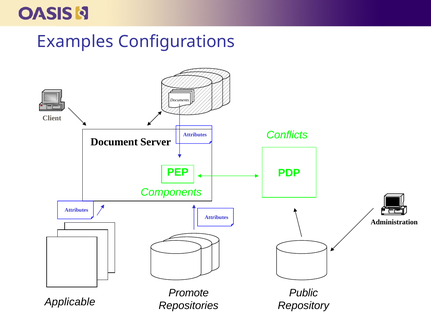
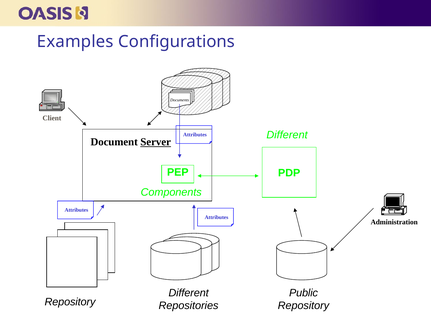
Conflicts: Conflicts -> Different (287, 135)
Server underline: none -> present (156, 142)
Promote: Promote -> Different (189, 293)
Applicable: Applicable -> Repository (70, 302)
